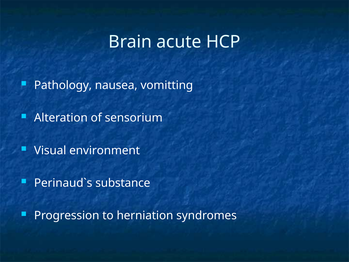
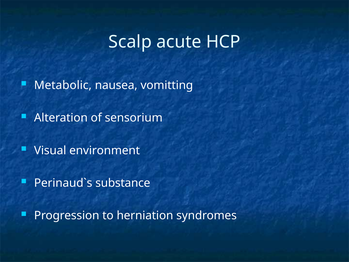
Brain: Brain -> Scalp (130, 42)
Pathology: Pathology -> Metabolic (63, 85)
